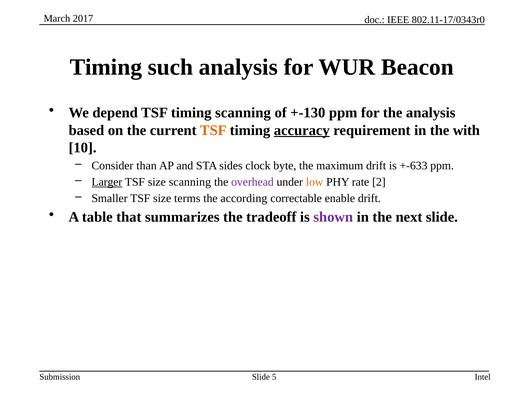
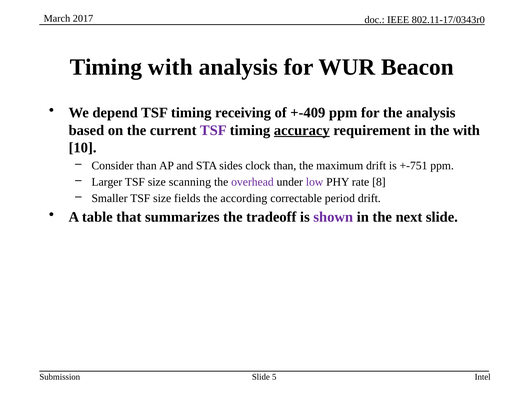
Timing such: such -> with (170, 67)
timing scanning: scanning -> receiving (243, 113)
+-130: +-130 -> +-409 (308, 113)
TSF colour: orange -> purple (213, 130)
clock byte: byte -> than (285, 166)
+-633: +-633 -> +-751 (414, 166)
Larger underline: present -> none (107, 182)
low colour: orange -> purple (315, 182)
2: 2 -> 8 (379, 182)
terms: terms -> fields (187, 198)
enable: enable -> period (340, 198)
